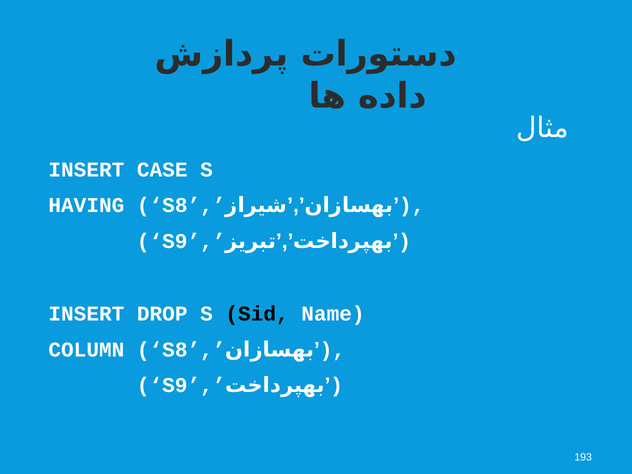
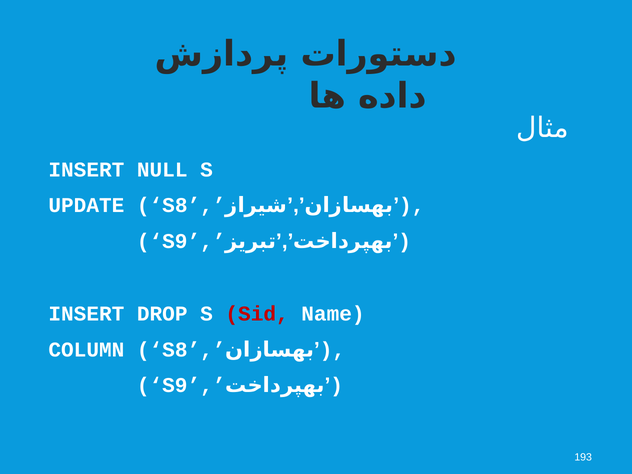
CASE: CASE -> NULL (162, 170)
HAVING: HAVING -> UPDATE (86, 205)
Sid colour: black -> red (257, 314)
